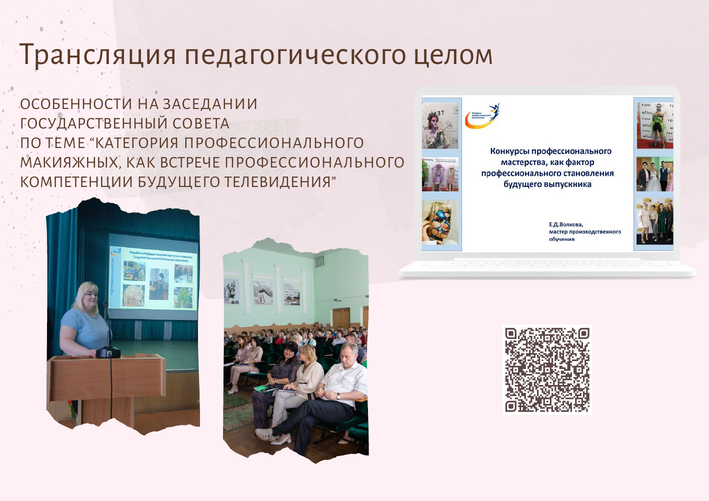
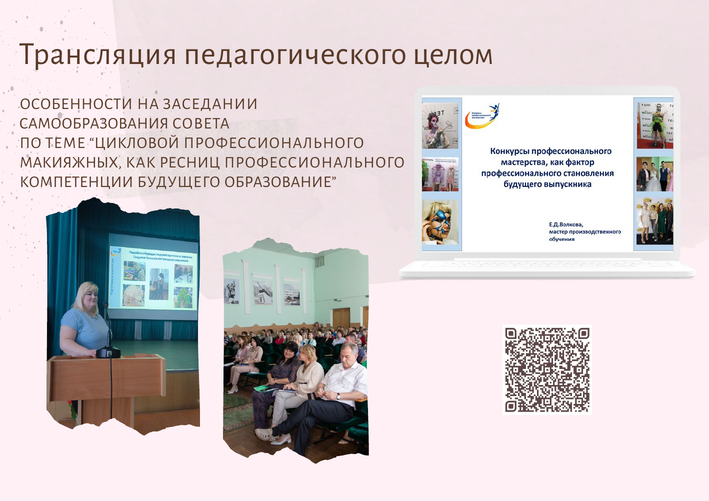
ГОСУДАРСТВЕННЫЙ: ГОСУДАРСТВЕННЫЙ -> САМООБРАЗОВАНИЯ (94, 124)
КАТЕГОРИЯ: КАТЕГОРИЯ -> ЦИКЛОВОЙ (134, 143)
ВСТРЕЧЕ: ВСТРЕЧЕ -> РЕСНИЦ (190, 163)
ТЕЛЕВИДЕНИЯ: ТЕЛЕВИДЕНИЯ -> ОБРАЗОВАНИЕ (280, 182)
